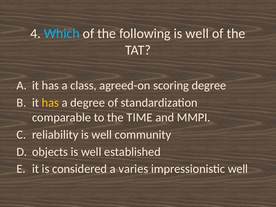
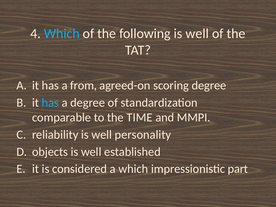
class: class -> from (84, 85)
has colour: yellow -> light blue (50, 103)
community: community -> personality (143, 135)
a varies: varies -> which (133, 169)
impressionistic well: well -> part (238, 169)
